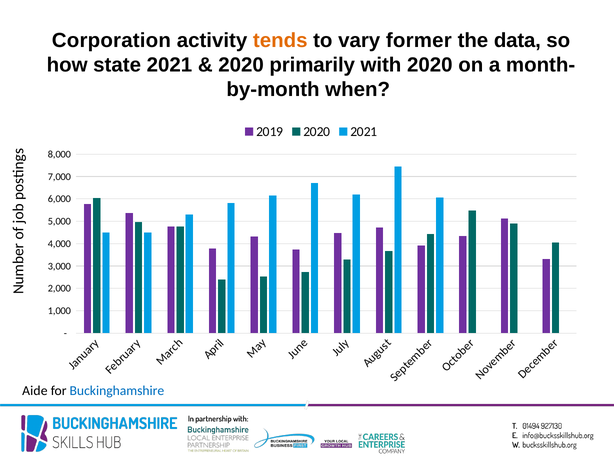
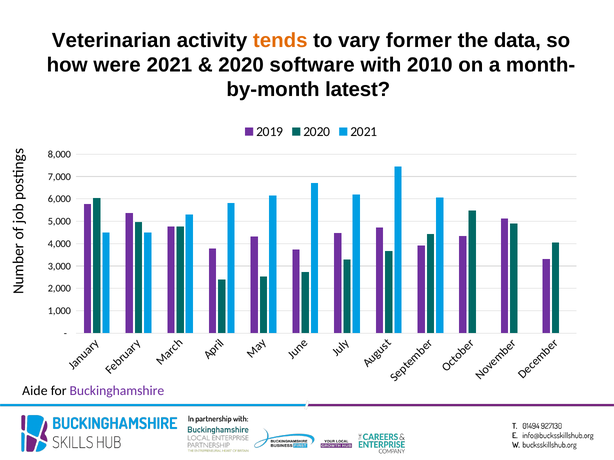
Corporation: Corporation -> Veterinarian (111, 41)
state: state -> were (117, 65)
primarily: primarily -> software (312, 65)
with 2020: 2020 -> 2010 (430, 65)
when: when -> latest (358, 90)
Buckinghamshire colour: blue -> purple (117, 391)
